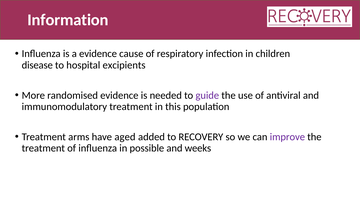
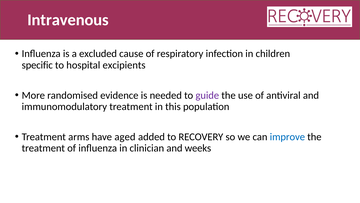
Information: Information -> Intravenous (68, 20)
a evidence: evidence -> excluded (98, 54)
disease: disease -> specific (37, 65)
improve colour: purple -> blue (287, 136)
possible: possible -> clinician (147, 148)
